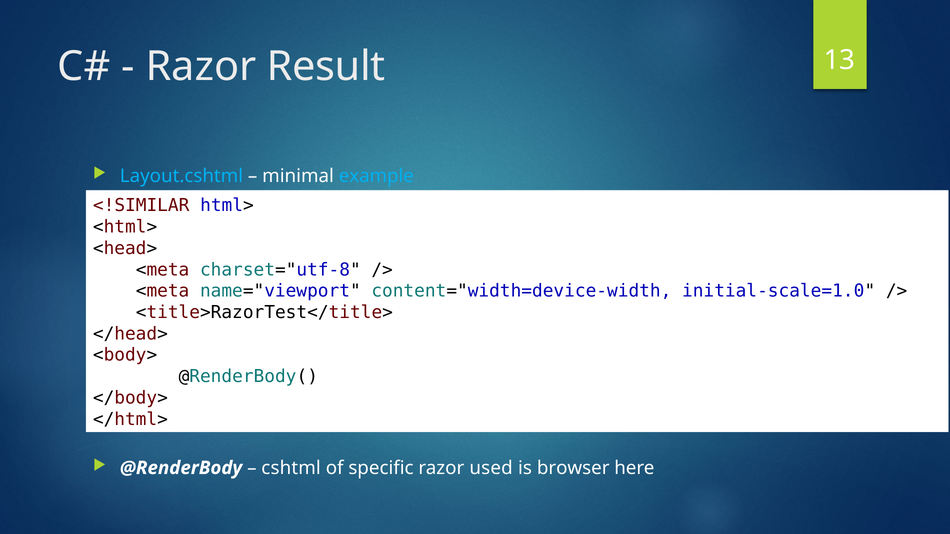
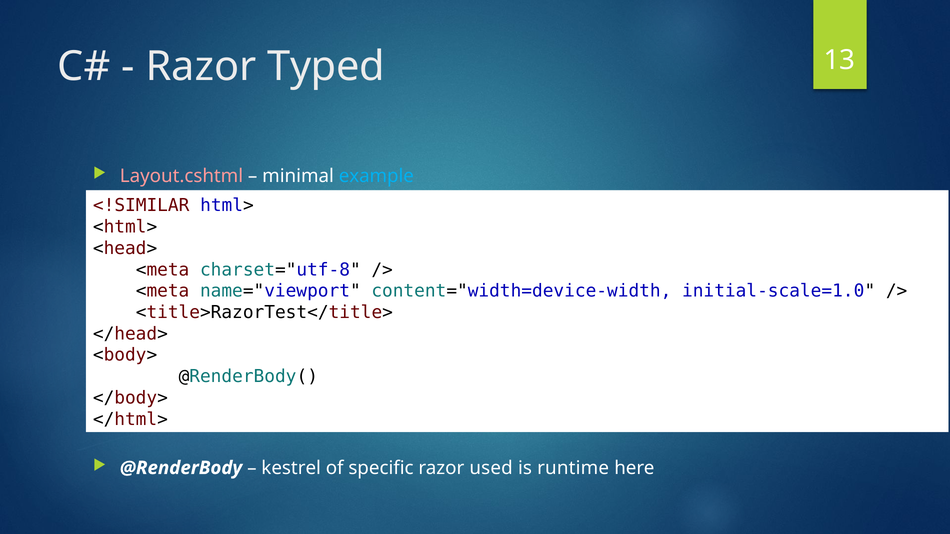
Result: Result -> Typed (326, 67)
Layout.cshtml colour: light blue -> pink (181, 176)
cshtml: cshtml -> kestrel (291, 468)
browser: browser -> runtime (573, 468)
